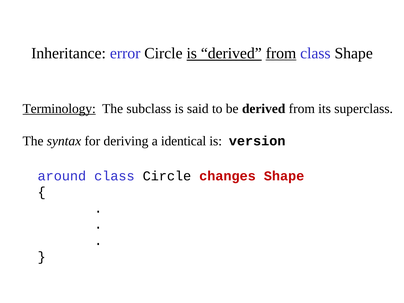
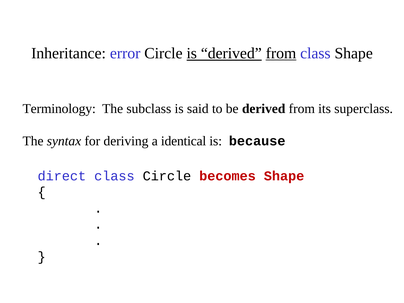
Terminology underline: present -> none (59, 109)
version: version -> because (257, 141)
around: around -> direct (62, 176)
changes: changes -> becomes (228, 176)
